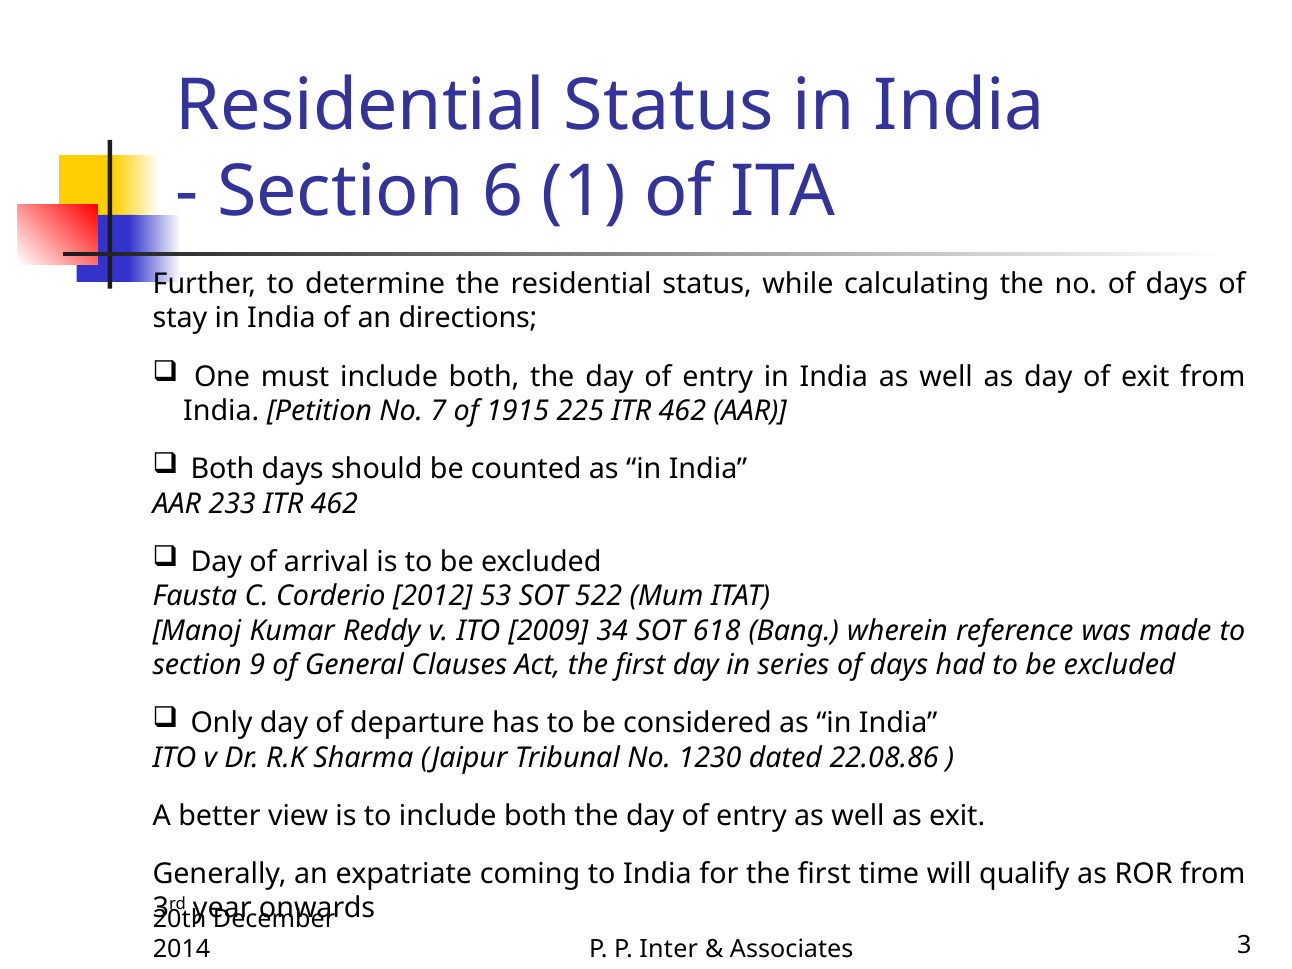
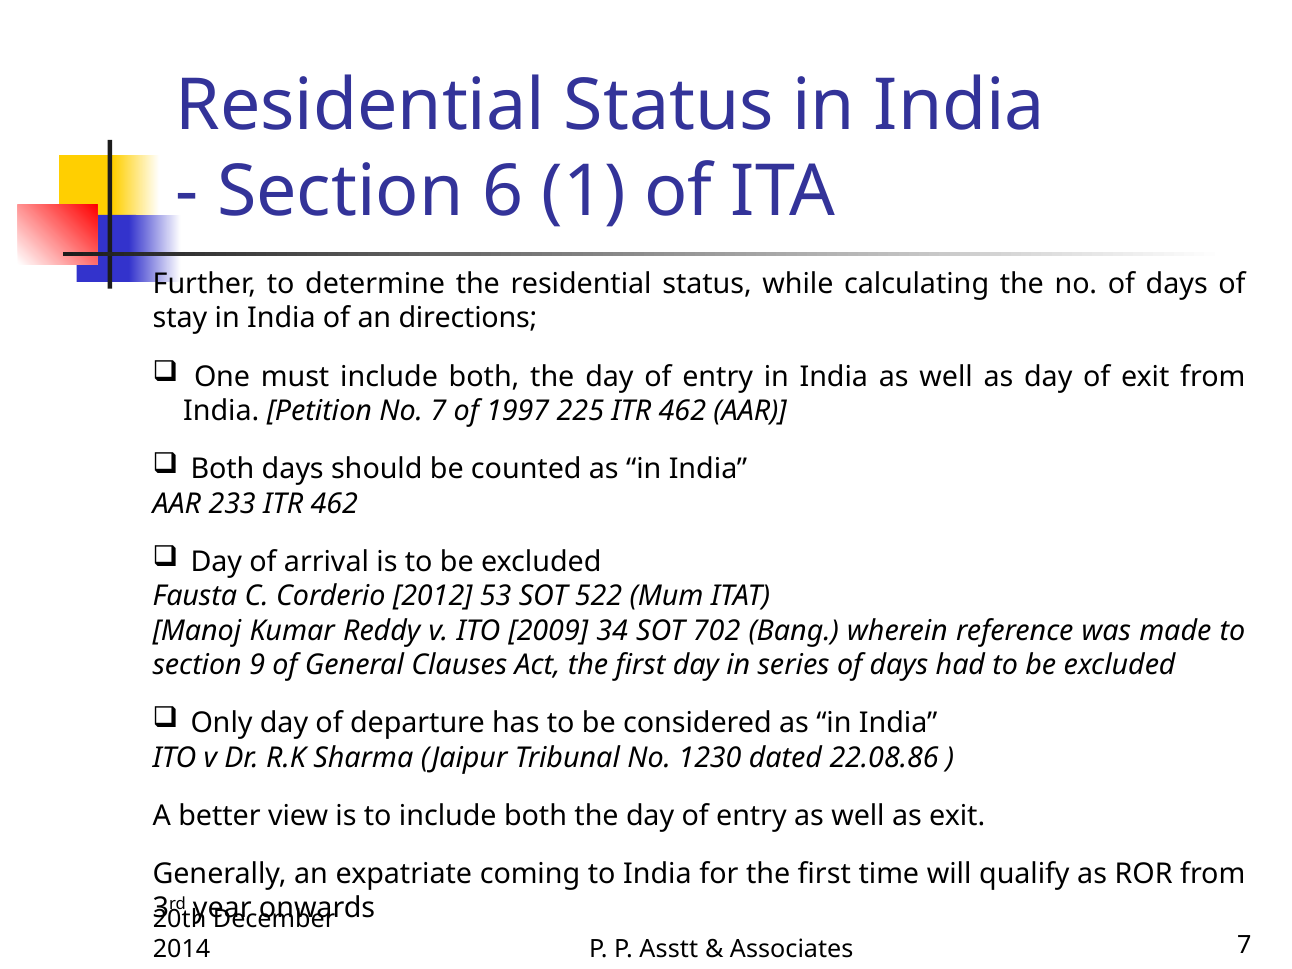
1915: 1915 -> 1997 (518, 411)
618: 618 -> 702 (717, 631)
Inter: Inter -> Asstt (669, 949)
Associates 3: 3 -> 7 (1244, 945)
